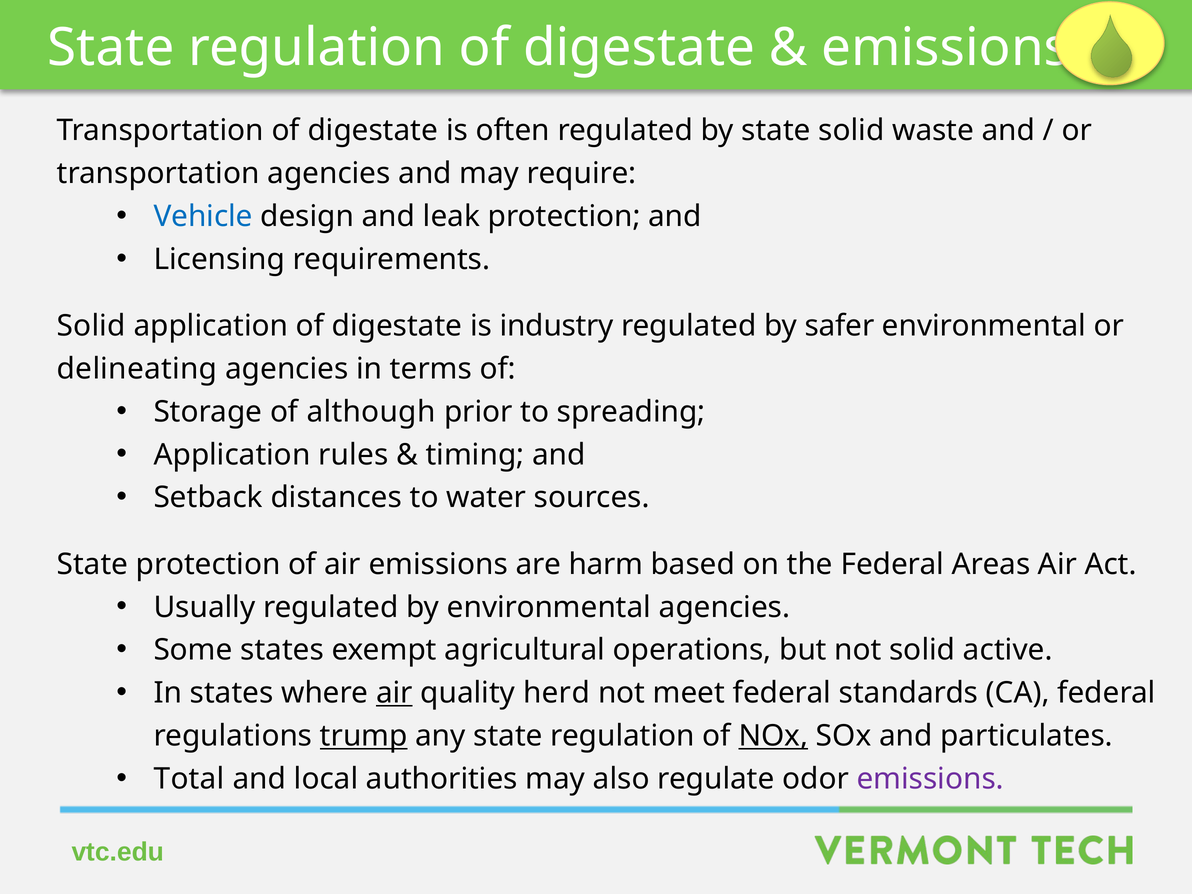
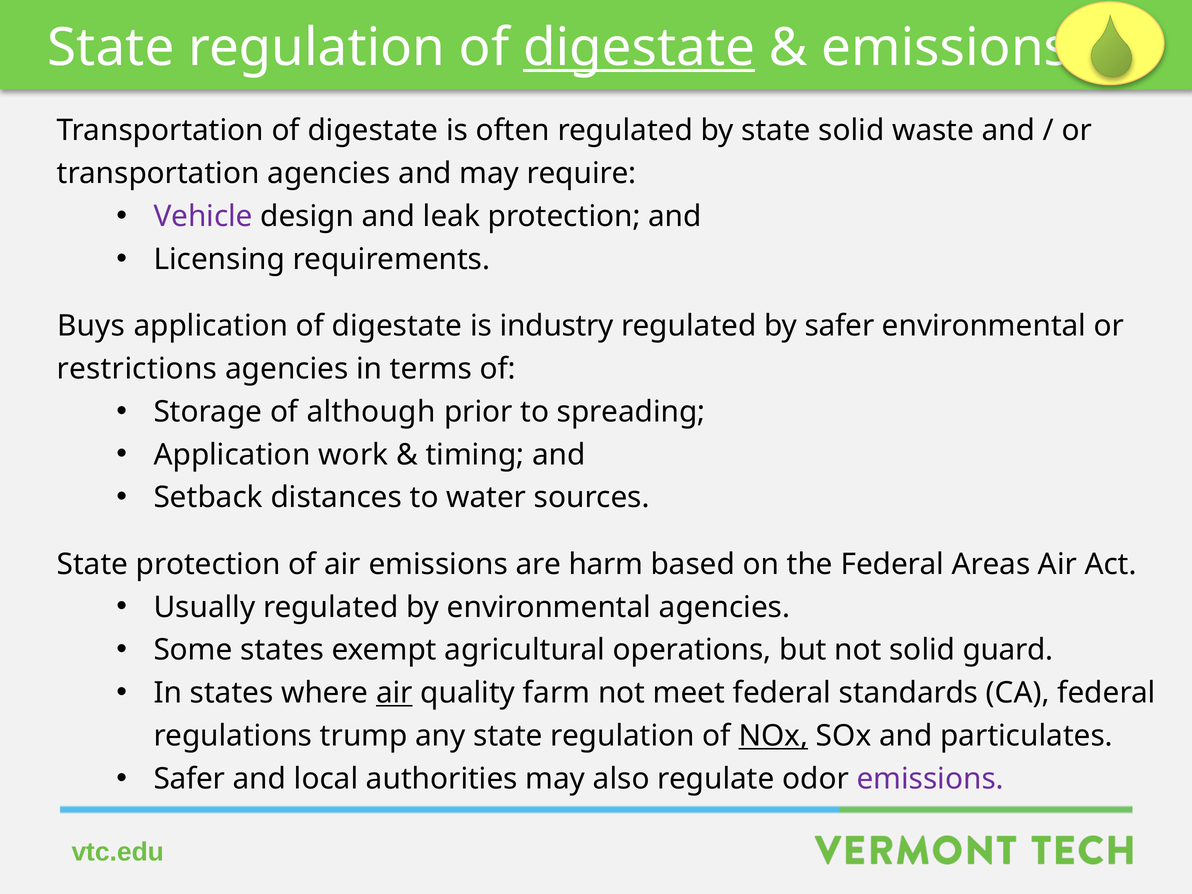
digestate underline: none -> present (639, 48)
Vehicle colour: blue -> purple (203, 216)
Solid: Solid -> Buys (91, 326)
delineating: delineating -> restrictions (137, 369)
rules: rules -> work (353, 455)
active: active -> guard (1008, 650)
herd: herd -> farm (557, 693)
trump underline: present -> none (364, 736)
Total: Total -> Safer (189, 779)
